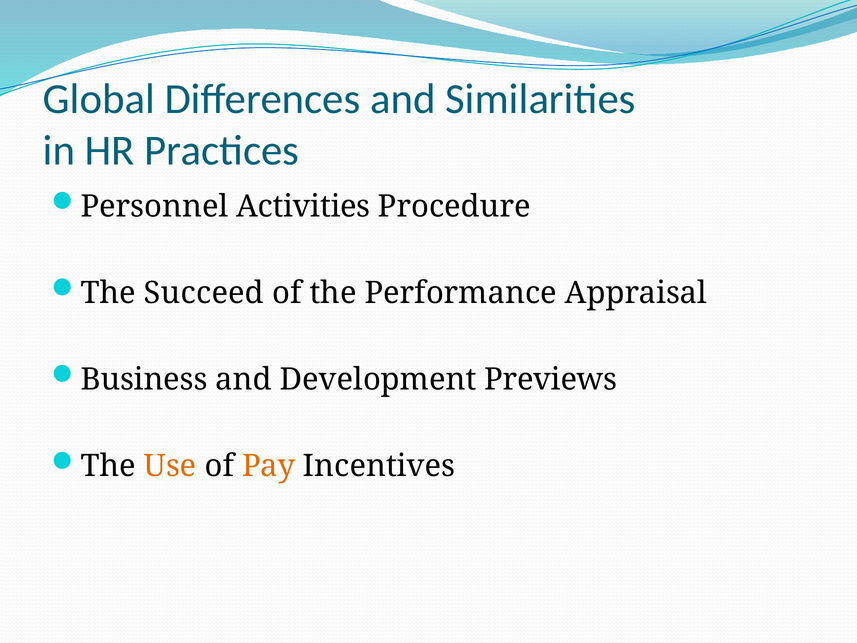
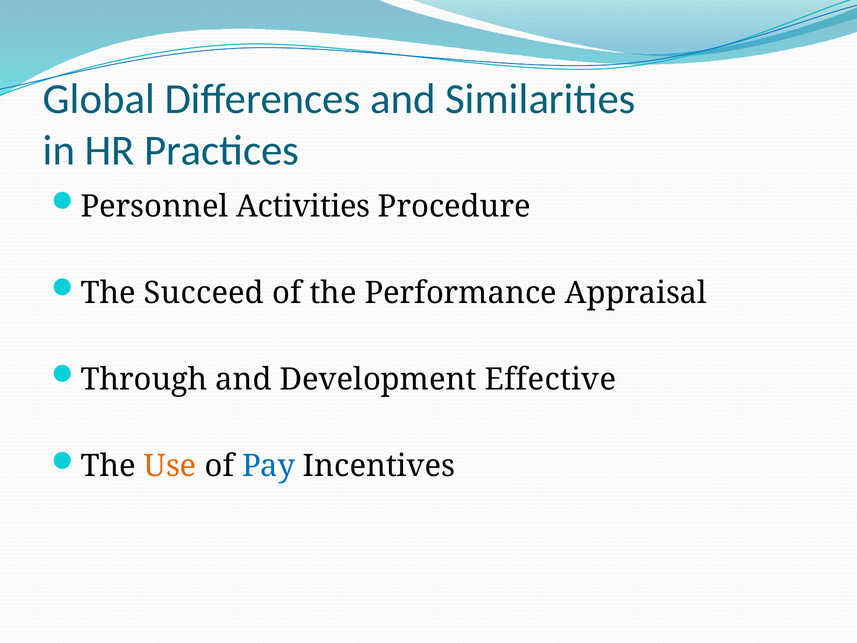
Business: Business -> Through (144, 379)
Previews: Previews -> Effective (550, 379)
Pay colour: orange -> blue (269, 466)
